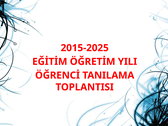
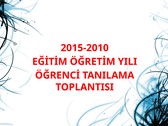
2015-2025: 2015-2025 -> 2015-2010 (85, 48)
